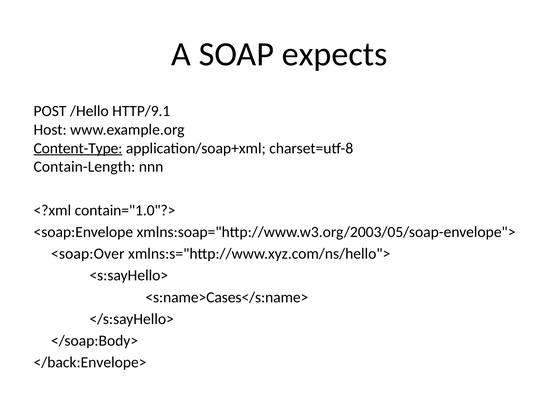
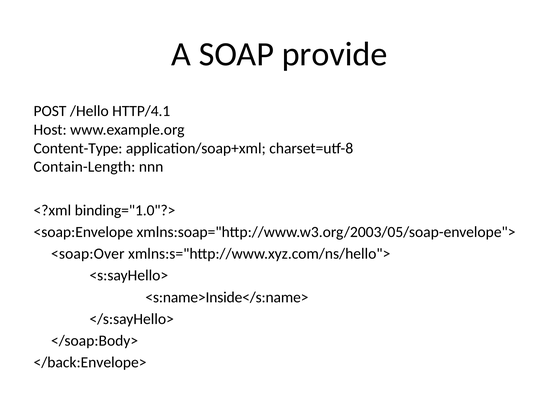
expects: expects -> provide (335, 54)
HTTP/9.1: HTTP/9.1 -> HTTP/4.1 (141, 111)
Content-Type underline: present -> none (78, 148)
contain="1.0"?>: contain="1.0"?> -> binding="1.0"?> (125, 210)
<s:name>Cases</s:name>: <s:name>Cases</s:name> -> <s:name>Inside</s:name> (227, 297)
